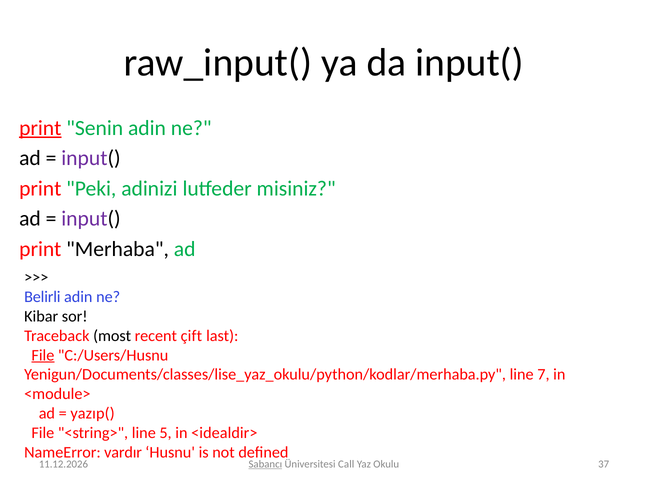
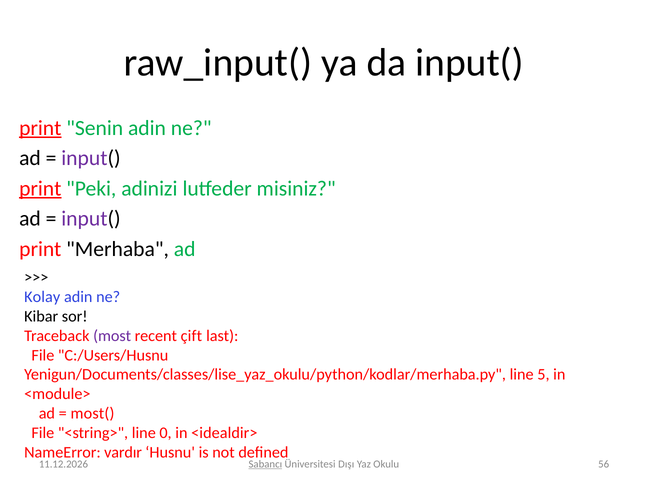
print underline: none -> present (40, 188)
Belirli: Belirli -> Kolay (42, 297)
most colour: black -> purple (112, 336)
File underline: present -> none (43, 355)
7: 7 -> 5 (543, 375)
yazıp(: yazıp( -> most( (93, 414)
5: 5 -> 0 (166, 433)
Call: Call -> Dışı (346, 464)
37: 37 -> 56 (604, 464)
